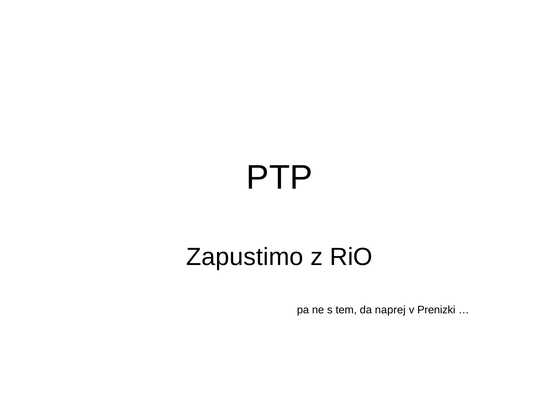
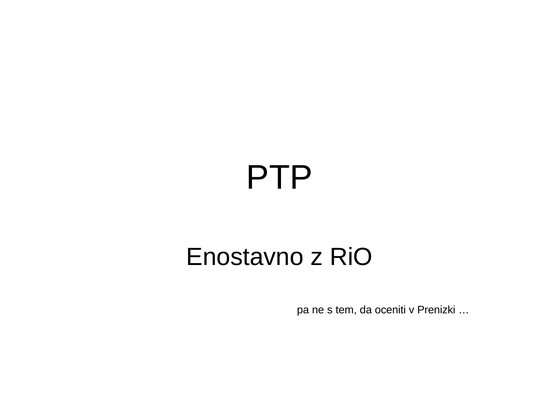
Zapustimo: Zapustimo -> Enostavno (245, 257)
naprej: naprej -> oceniti (390, 310)
